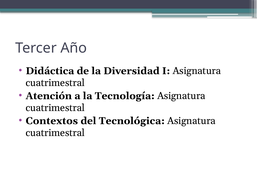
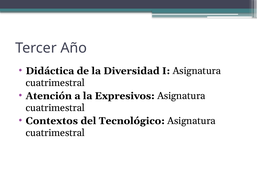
Tecnología: Tecnología -> Expresivos (125, 96)
Tecnológica: Tecnológica -> Tecnológico (132, 121)
